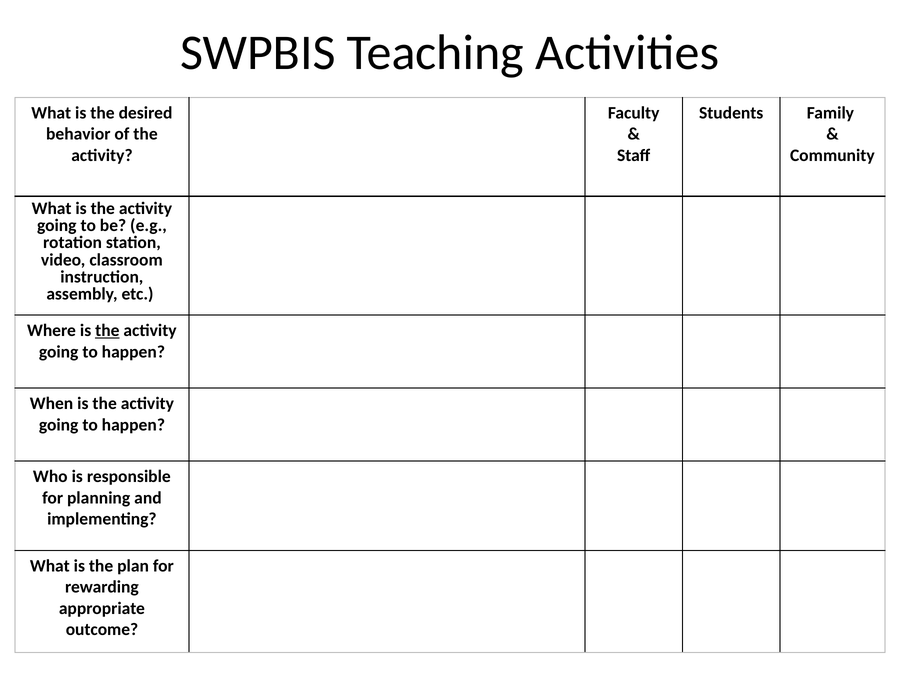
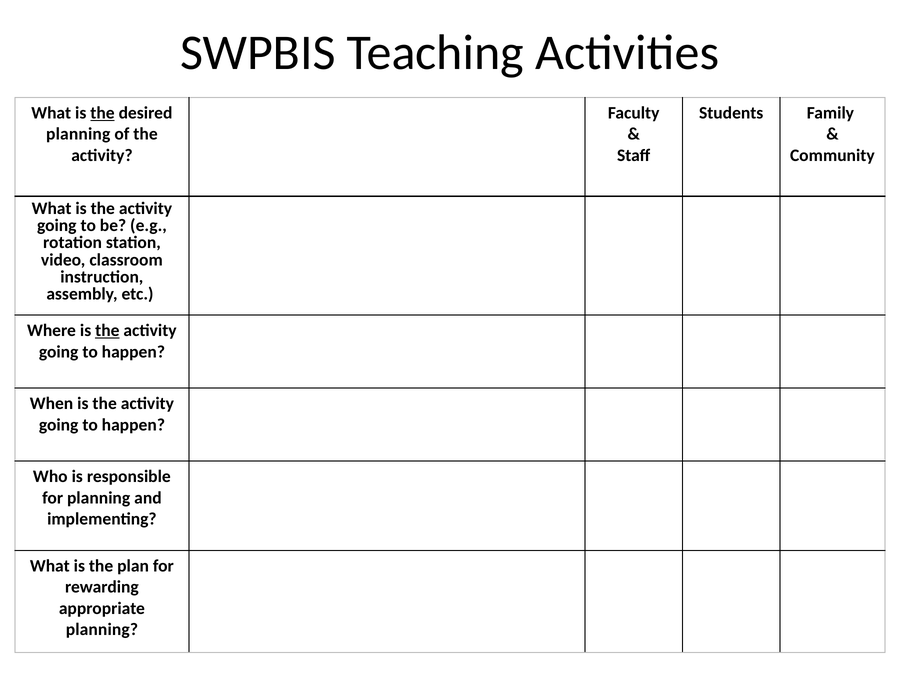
the underline: none -> present (102, 113)
behavior: behavior -> planning (78, 134)
outcome: outcome -> planning (102, 630)
